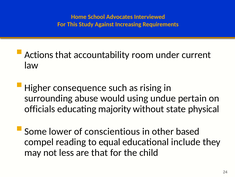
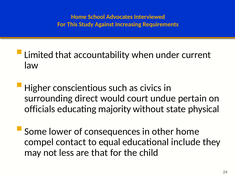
Actions: Actions -> Limited (39, 55)
room: room -> when (143, 55)
consequence: consequence -> conscientious (80, 87)
rising: rising -> civics (151, 87)
abuse: abuse -> direct (86, 98)
using: using -> court (138, 98)
conscientious: conscientious -> consequences (112, 131)
other based: based -> home (188, 131)
reading: reading -> contact (71, 141)
